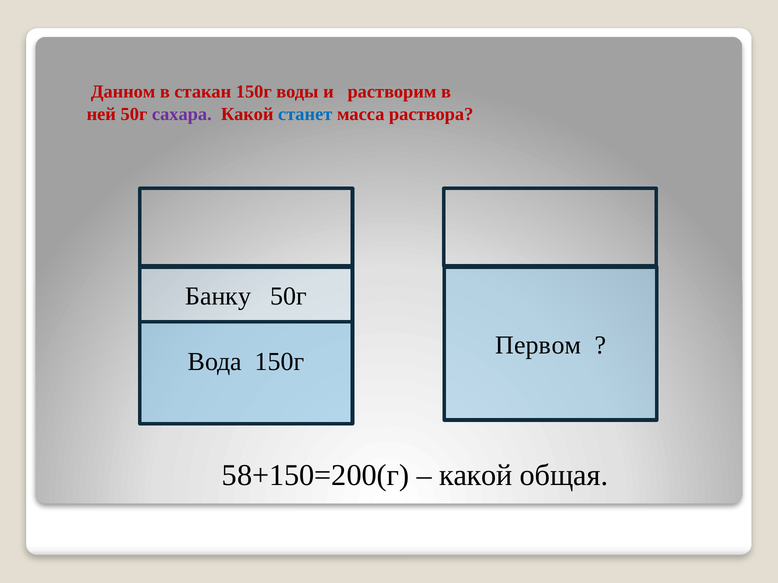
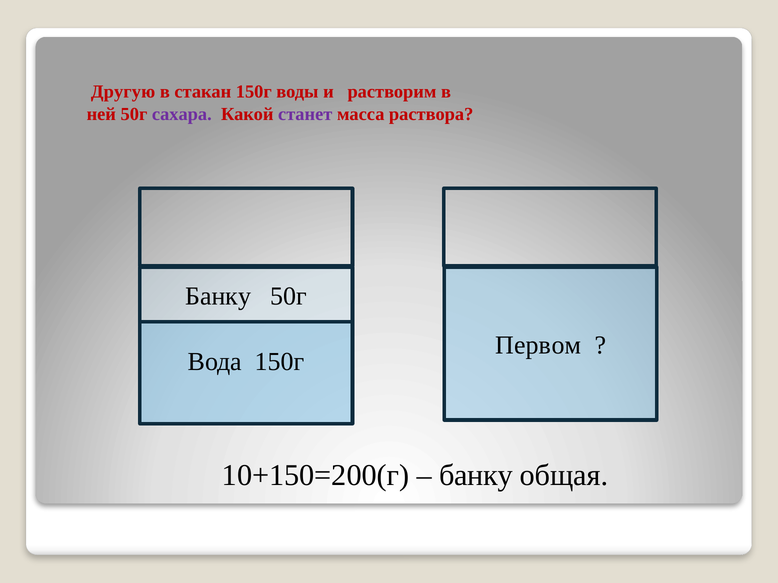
Данном: Данном -> Другую (123, 92)
станет colour: blue -> purple (305, 114)
58+150=200(г: 58+150=200(г -> 10+150=200(г (316, 476)
какой: какой -> банку (476, 476)
